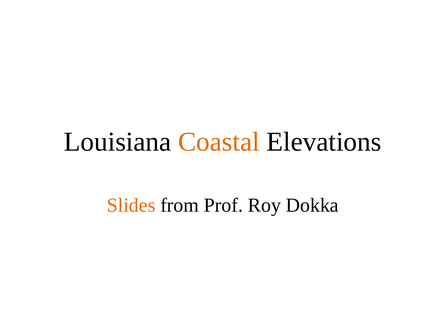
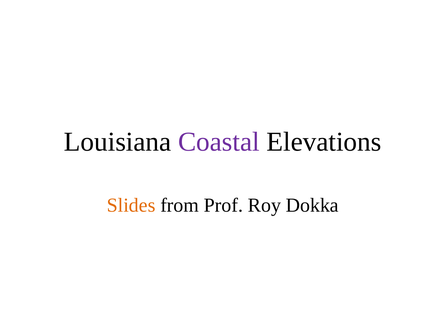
Coastal colour: orange -> purple (219, 142)
